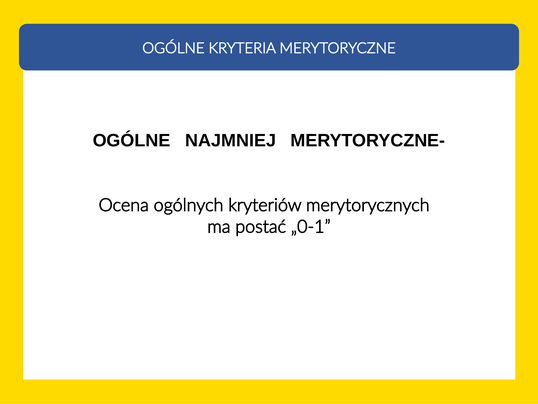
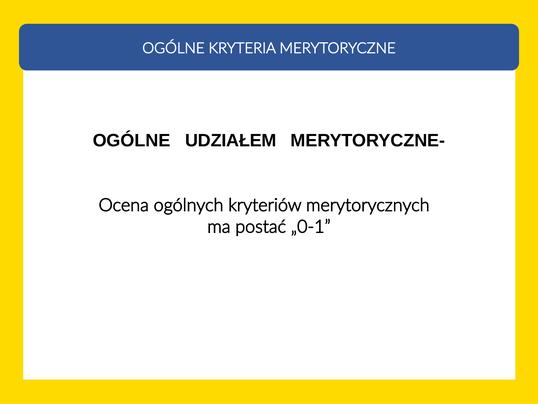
NAJMNIEJ: NAJMNIEJ -> UDZIAŁEM (231, 140)
